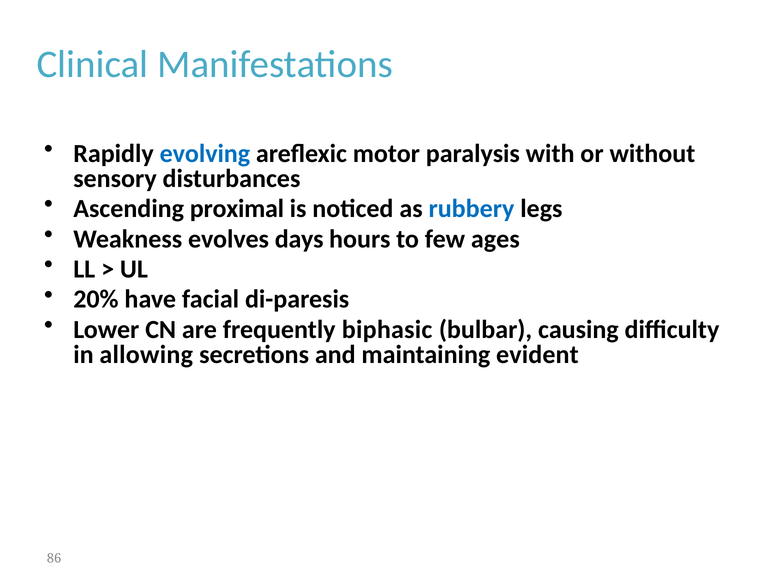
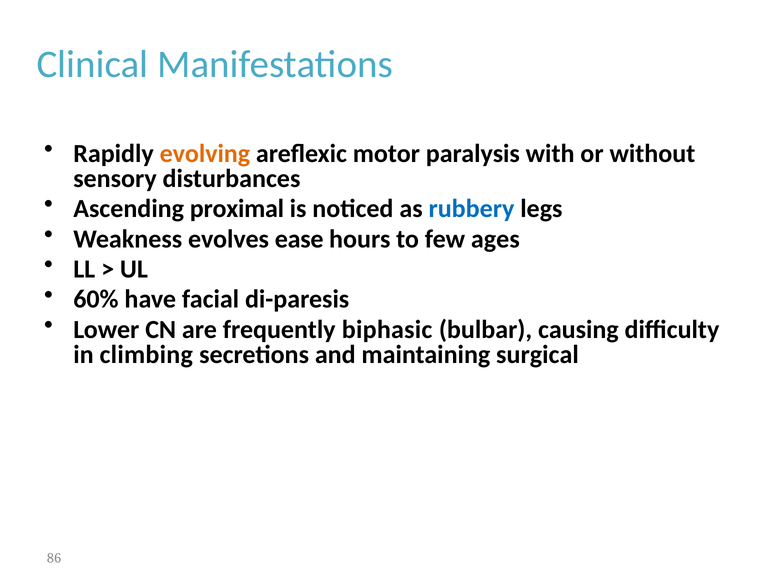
evolving colour: blue -> orange (205, 153)
days: days -> ease (299, 239)
20%: 20% -> 60% (96, 299)
allowing: allowing -> climbing (146, 354)
evident: evident -> surgical (537, 354)
